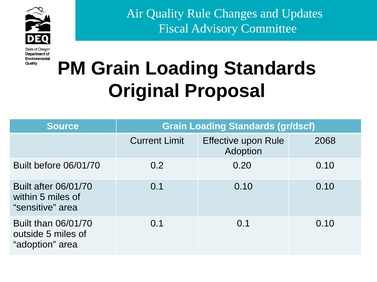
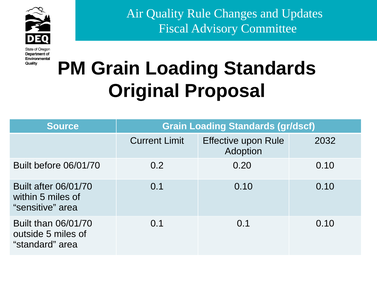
2068: 2068 -> 2032 (325, 141)
adoption: adoption -> standard (35, 245)
